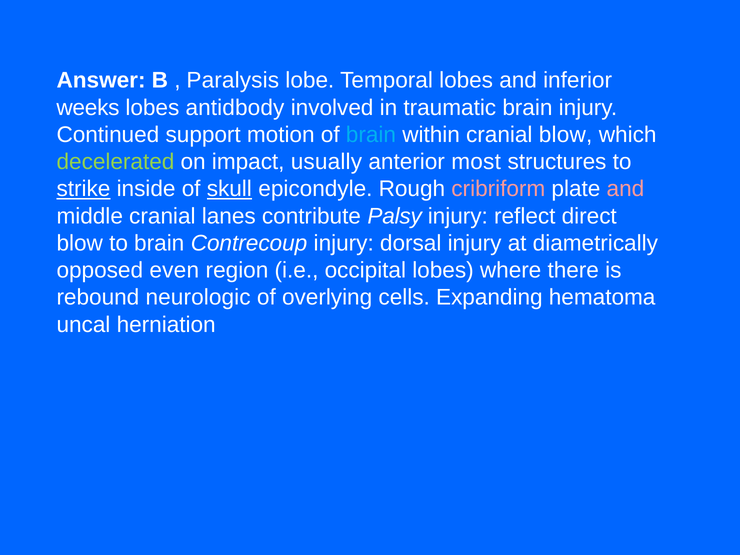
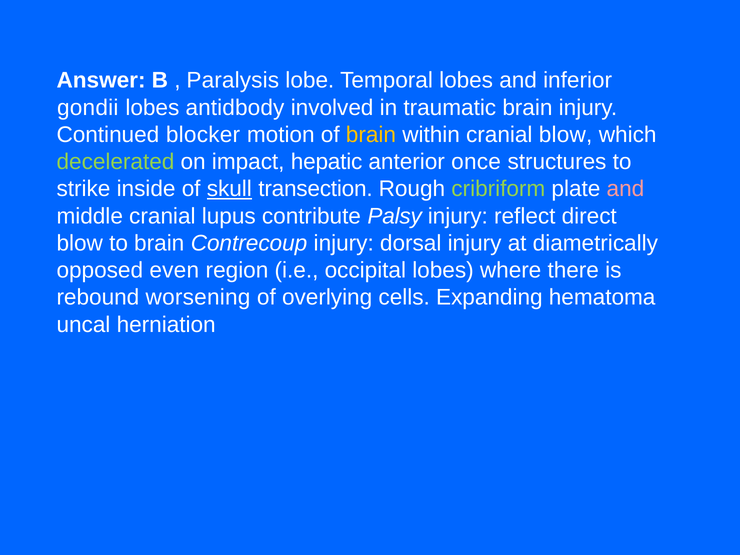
weeks: weeks -> gondii (88, 108)
support: support -> blocker (203, 135)
brain colour: light blue -> yellow (371, 135)
usually: usually -> hepatic (327, 162)
most: most -> once (476, 162)
strike underline: present -> none (83, 189)
epicondyle: epicondyle -> transection (315, 189)
cribriform colour: pink -> light green (498, 189)
lanes: lanes -> lupus (229, 216)
neurologic: neurologic -> worsening (198, 297)
